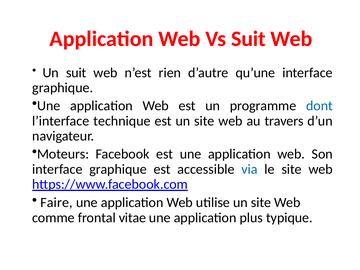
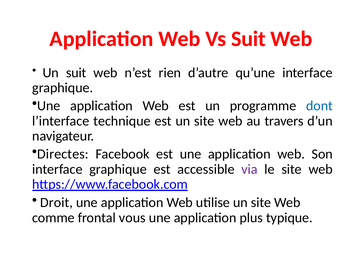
Moteurs: Moteurs -> Directes (63, 154)
via colour: blue -> purple (250, 169)
Faire: Faire -> Droit (57, 203)
vitae: vitae -> vous (132, 218)
